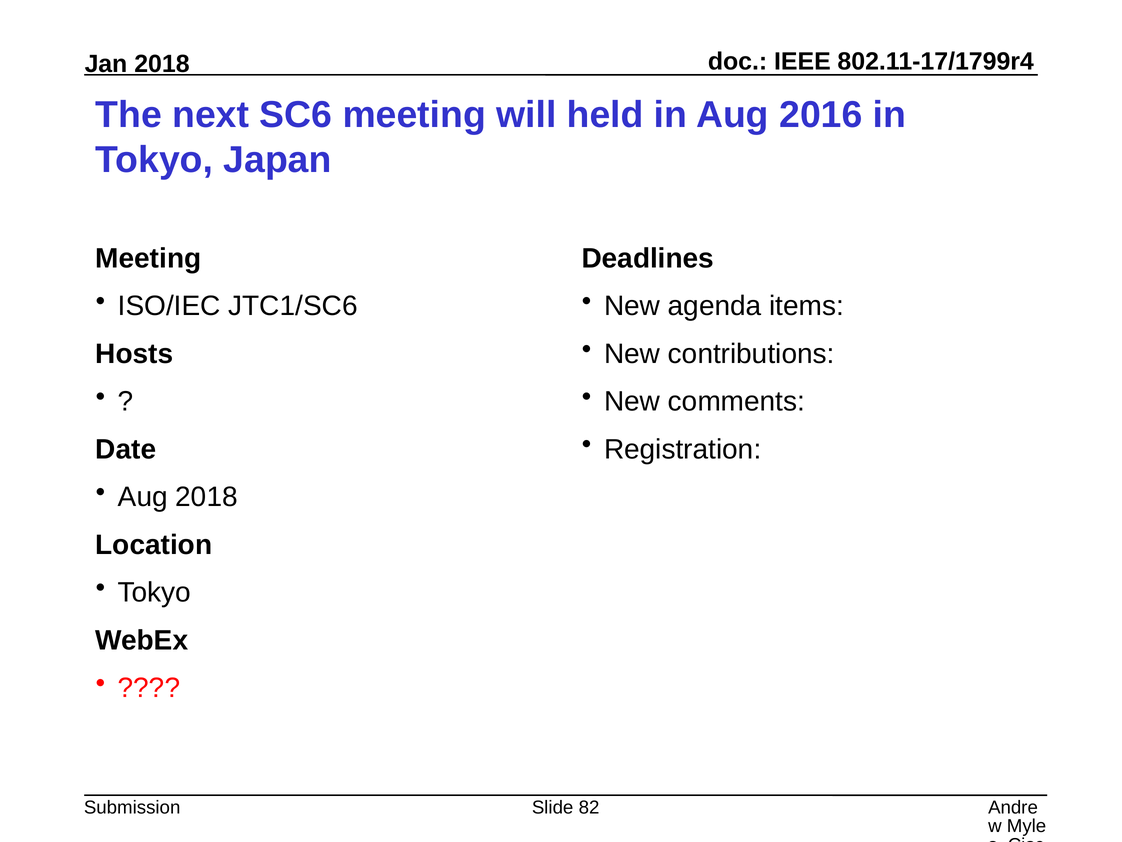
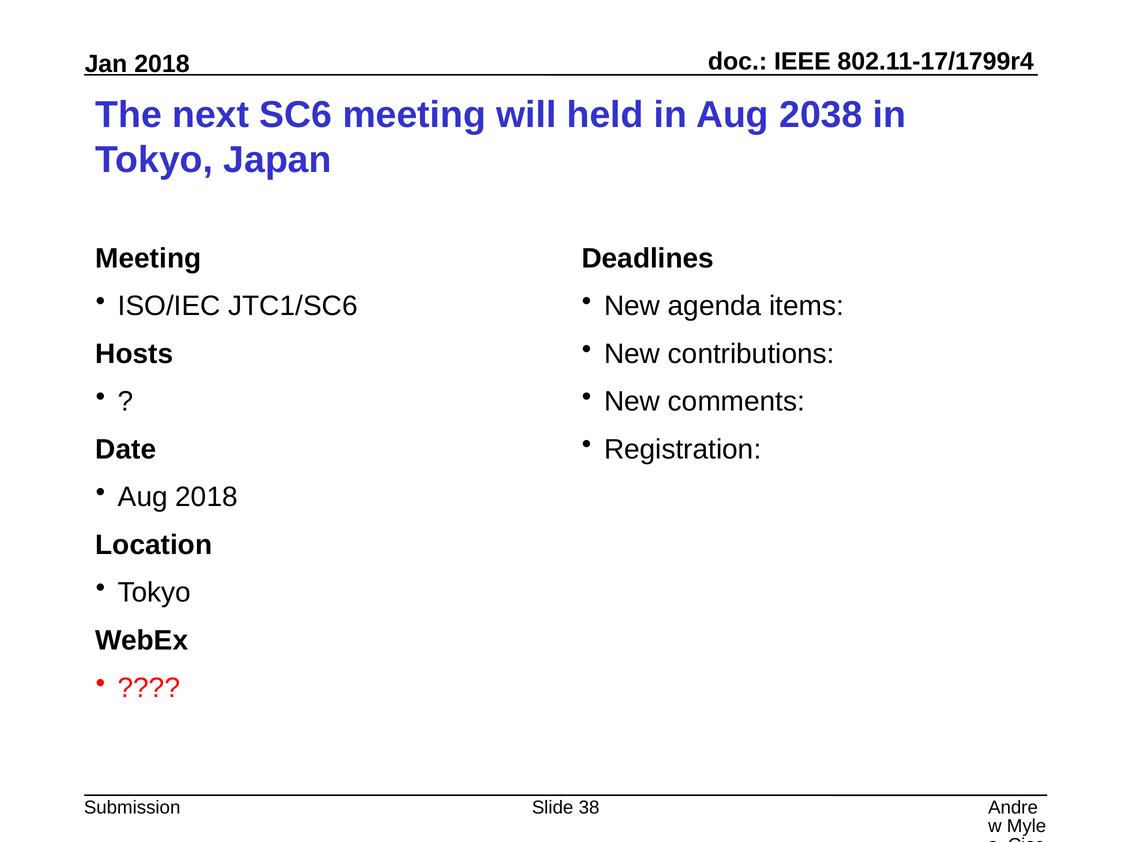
2016: 2016 -> 2038 (821, 115)
82: 82 -> 38 (589, 807)
